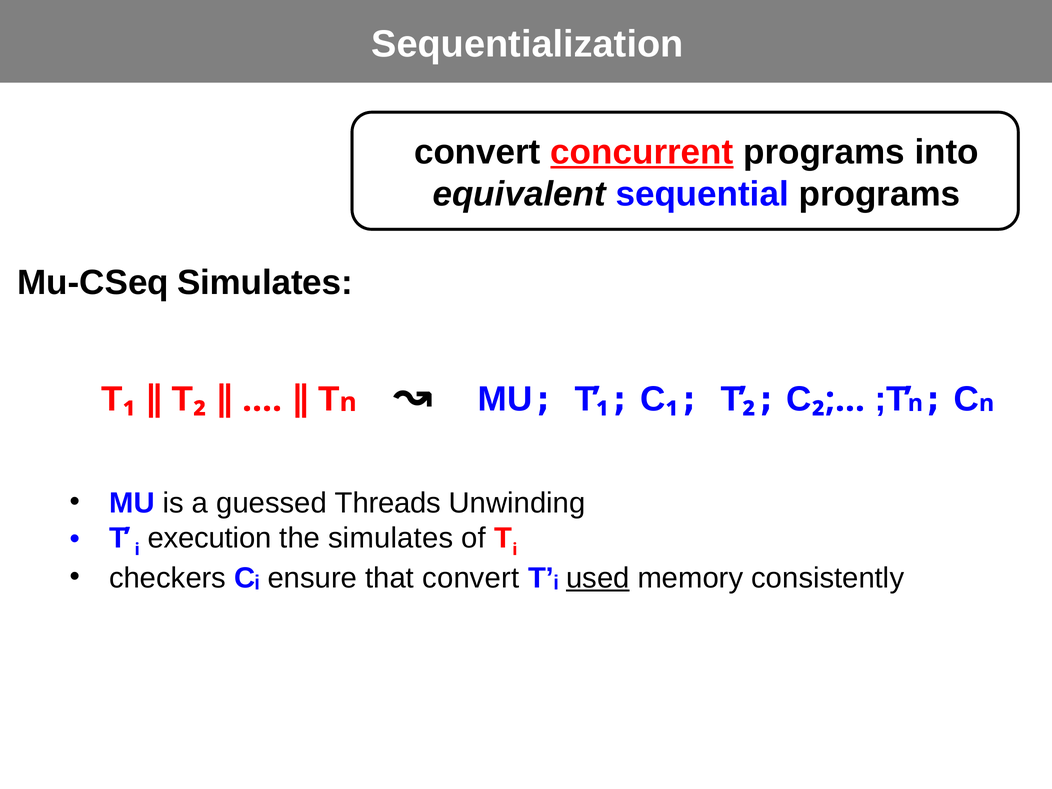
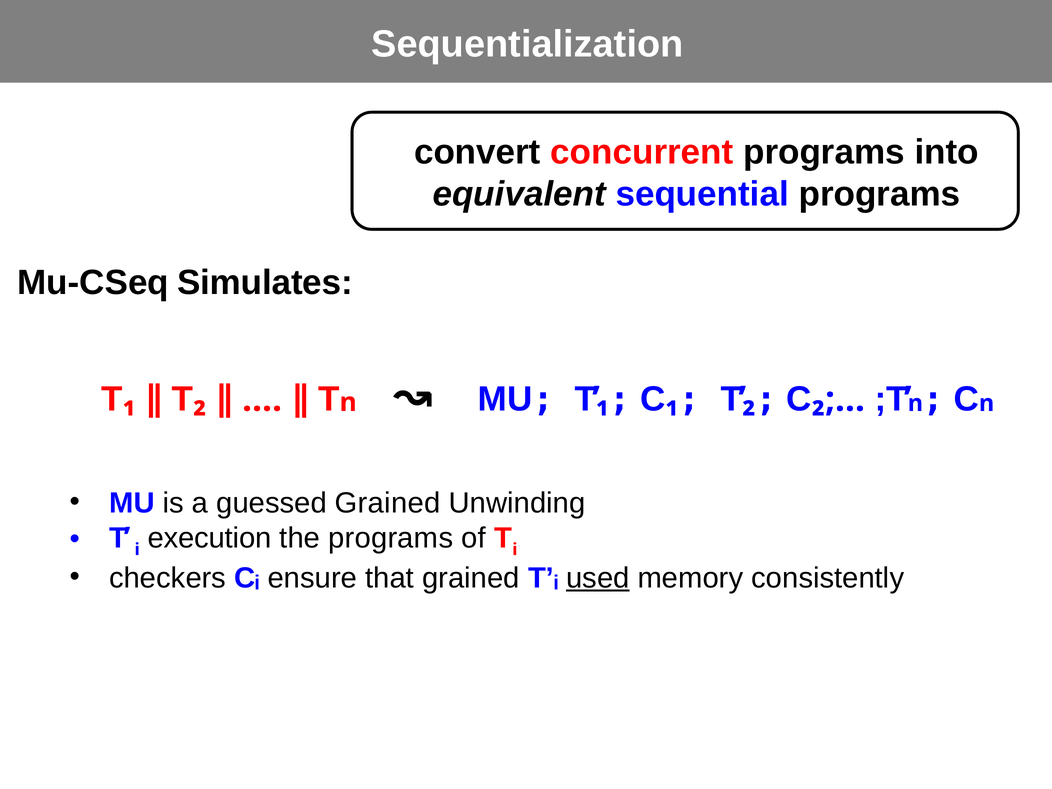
concurrent underline: present -> none (642, 152)
guessed Threads: Threads -> Grained (388, 503)
the simulates: simulates -> programs (391, 538)
that convert: convert -> grained (471, 578)
